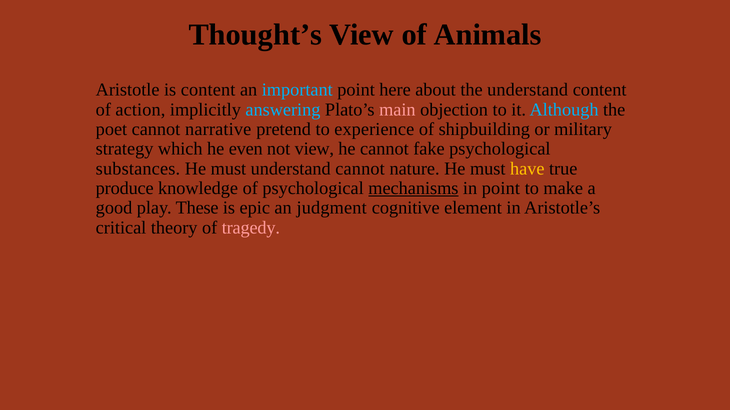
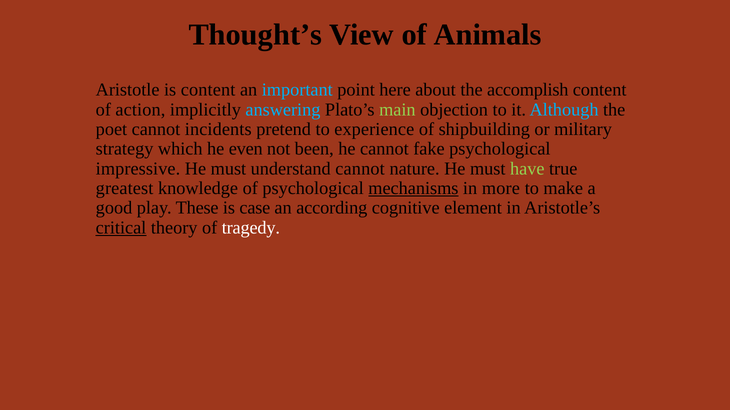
the understand: understand -> accomplish (528, 90)
main colour: pink -> light green (397, 110)
narrative: narrative -> incidents (218, 129)
not view: view -> been (314, 149)
substances: substances -> impressive (138, 169)
have colour: yellow -> light green (527, 169)
produce: produce -> greatest (125, 189)
in point: point -> more (501, 189)
epic: epic -> case (255, 208)
judgment: judgment -> according (332, 208)
critical underline: none -> present (121, 228)
tragedy colour: pink -> white (251, 228)
